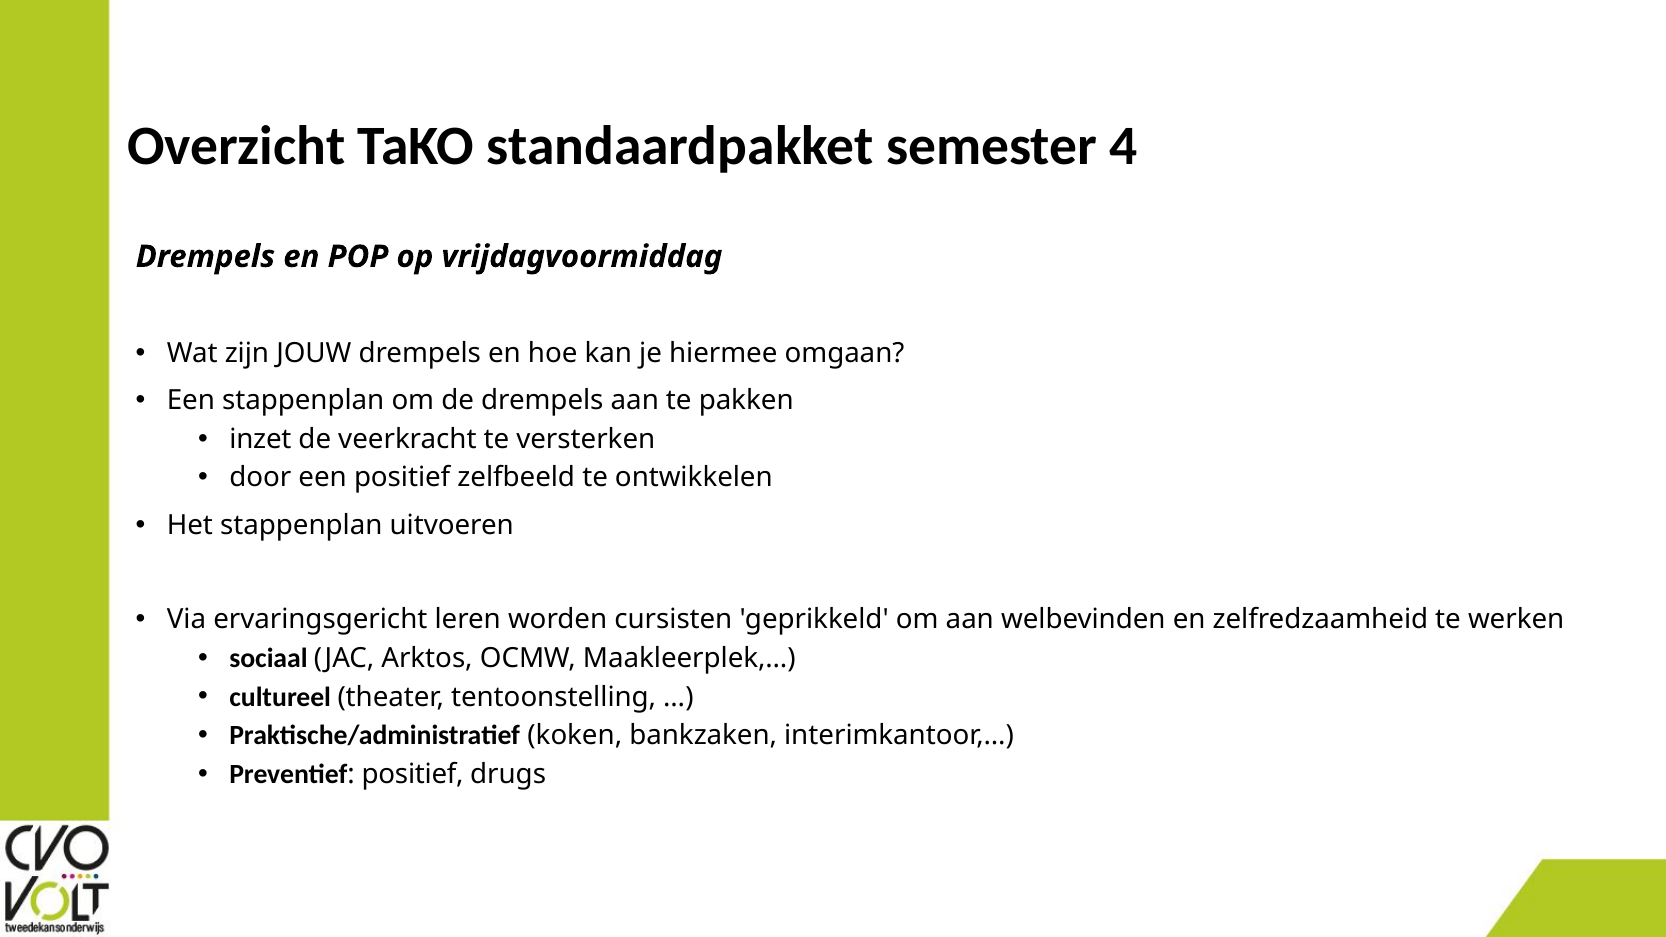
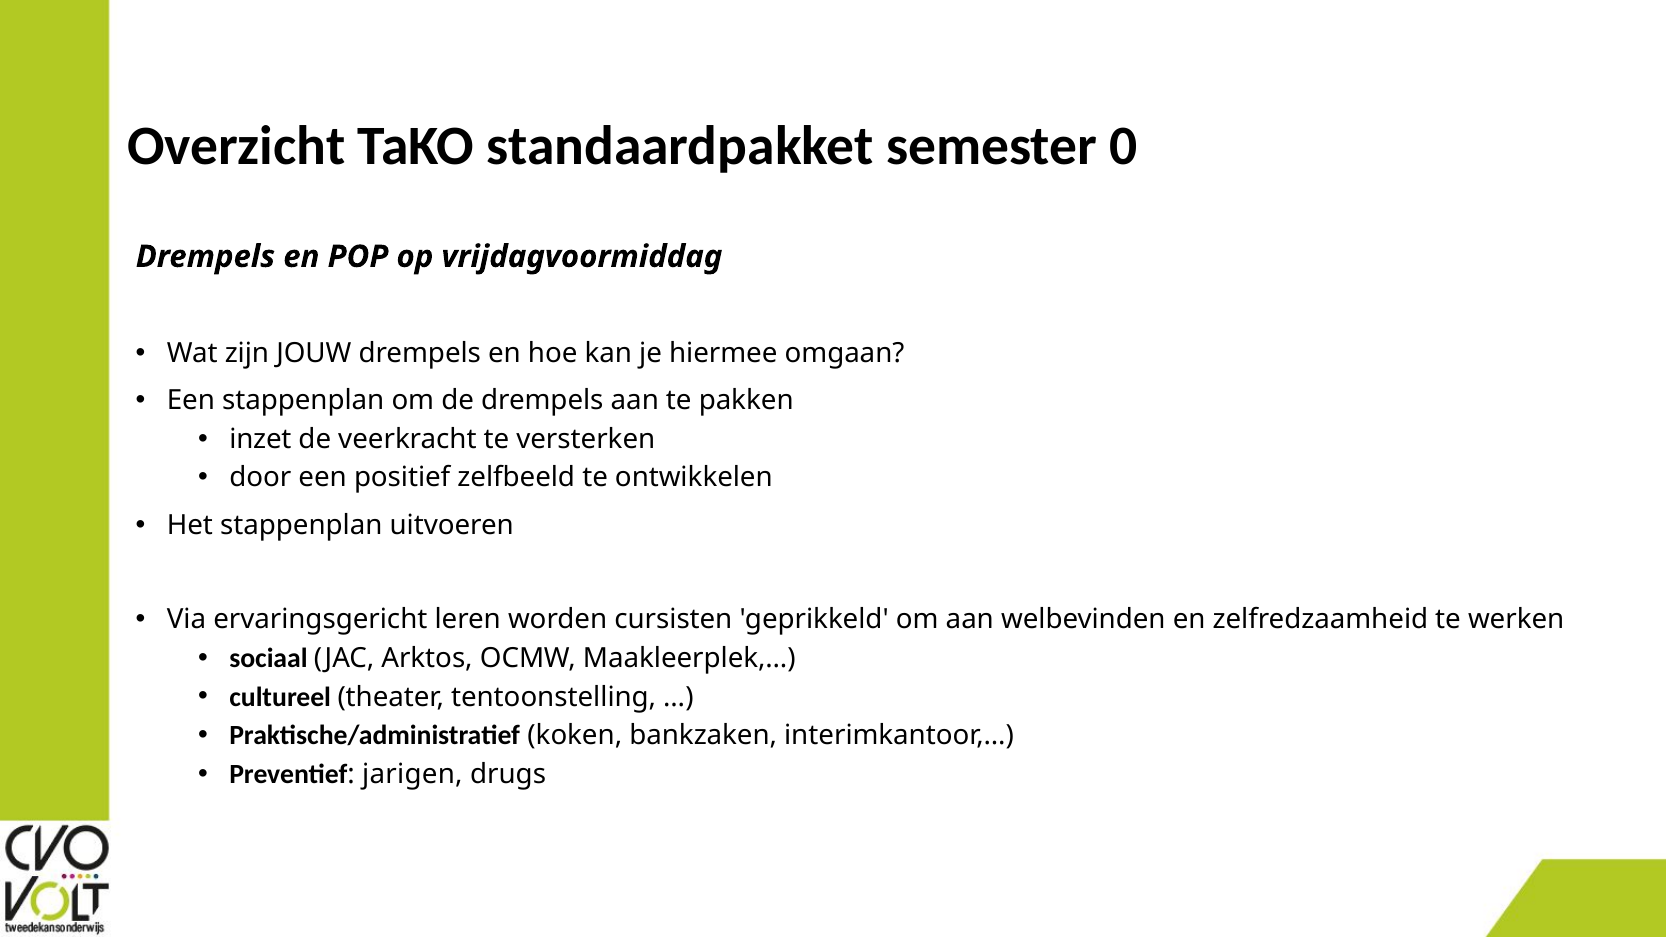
4: 4 -> 0 (1124, 146)
positief: positief -> jarigen (412, 774)
